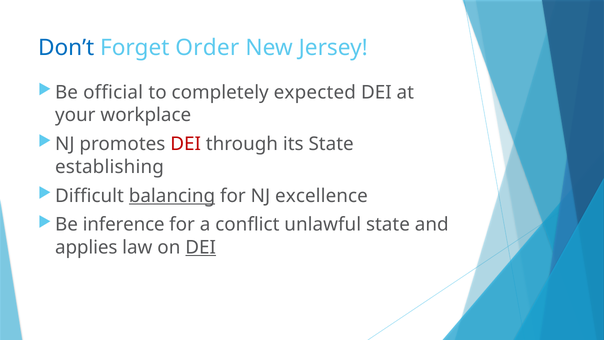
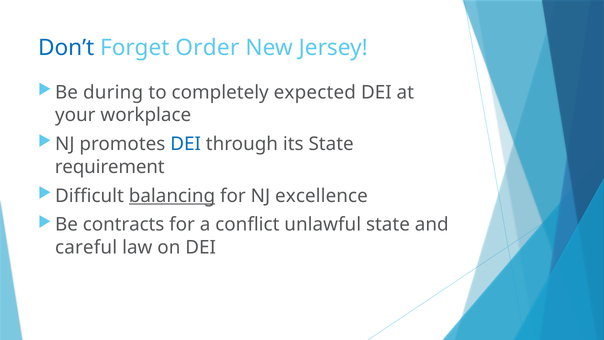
official: official -> during (113, 92)
DEI colour: red -> blue (186, 144)
establishing: establishing -> requirement (110, 167)
inference: inference -> contracts (124, 225)
applies: applies -> careful (86, 247)
DEI underline: present -> none (201, 247)
